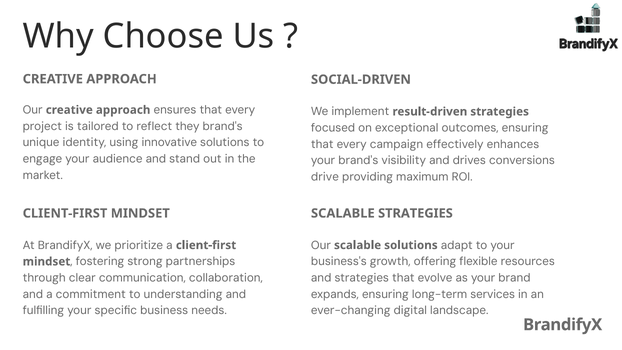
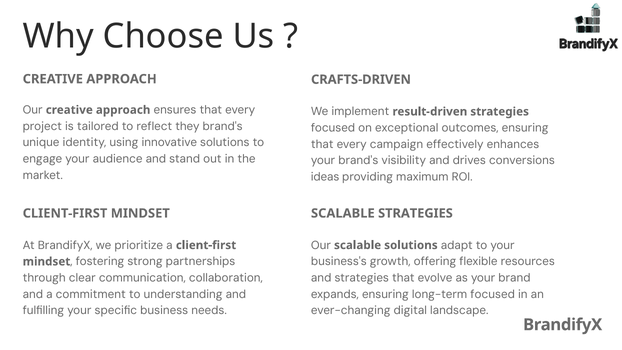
SOCIAL-DRIVEN: SOCIAL-DRIVEN -> CRAFTS-DRIVEN (361, 80)
drive: drive -> ideas (325, 177)
long-term services: services -> focused (493, 294)
